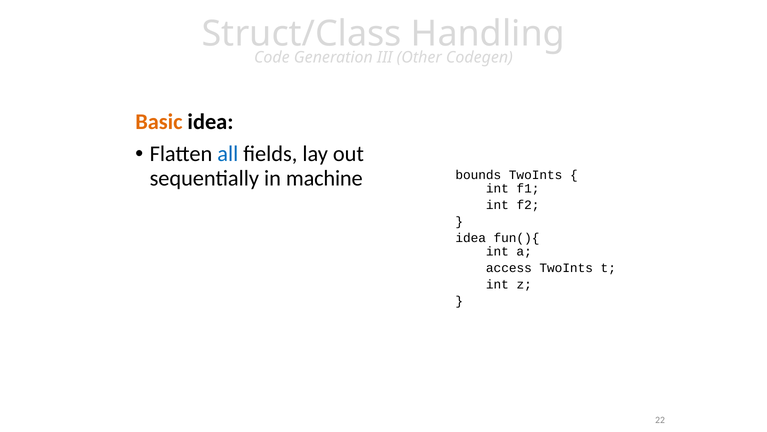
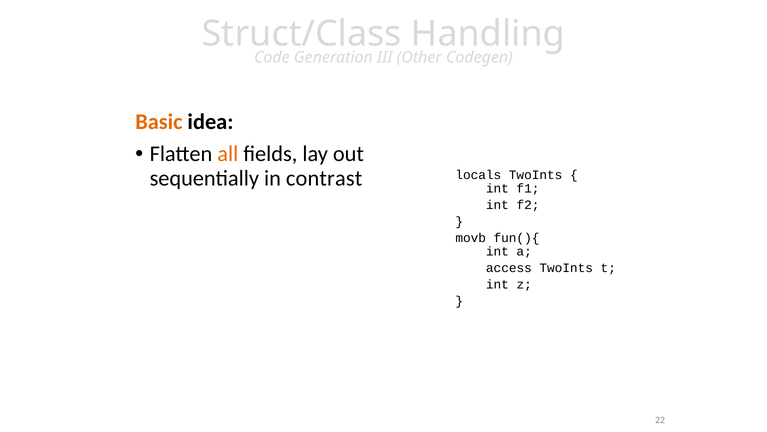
all colour: blue -> orange (228, 154)
machine: machine -> contrast (324, 178)
bounds: bounds -> locals (478, 175)
idea: idea -> movb (471, 238)
